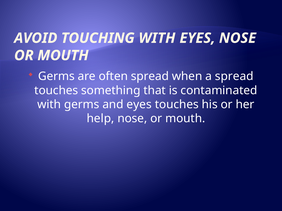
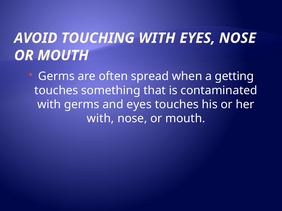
a spread: spread -> getting (234, 76)
help: help -> with (100, 119)
